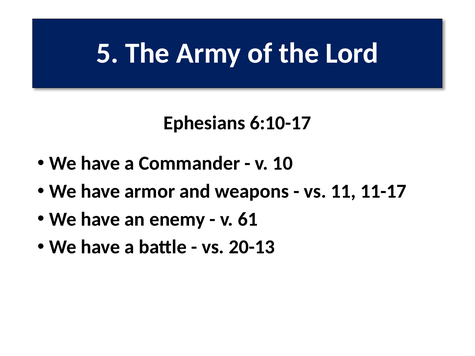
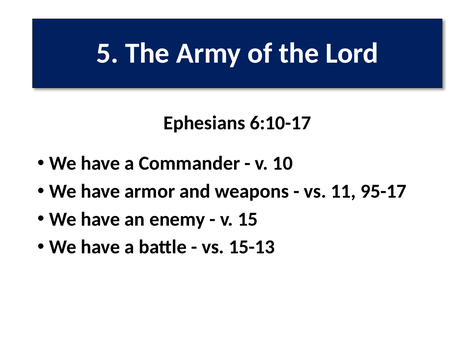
11-17: 11-17 -> 95-17 (383, 191)
61: 61 -> 15 (248, 219)
20-13: 20-13 -> 15-13 (252, 247)
